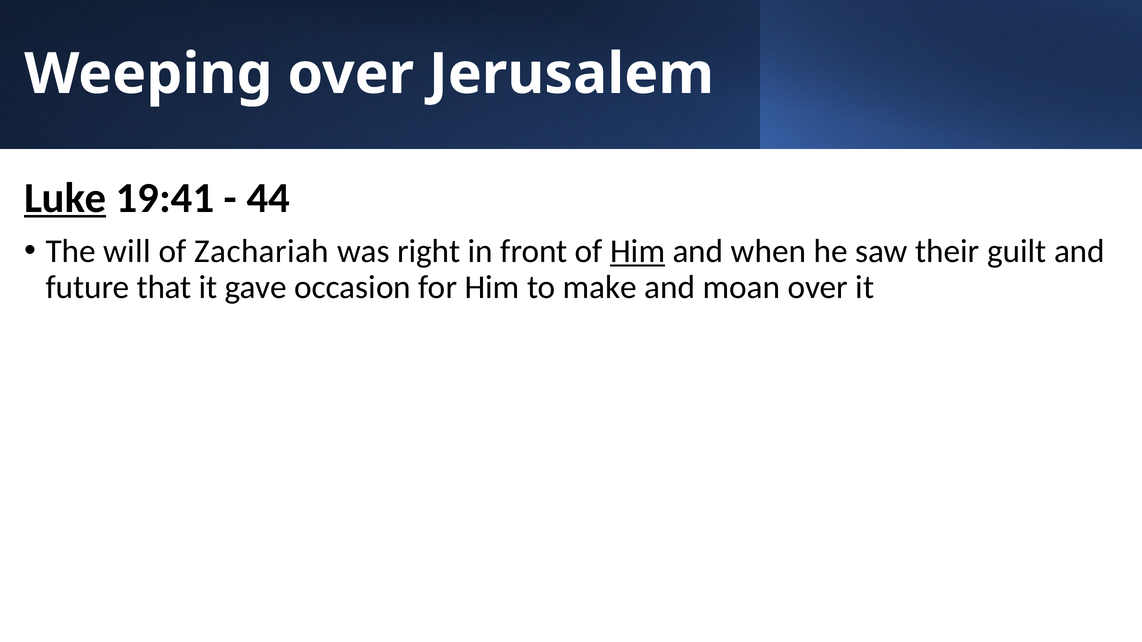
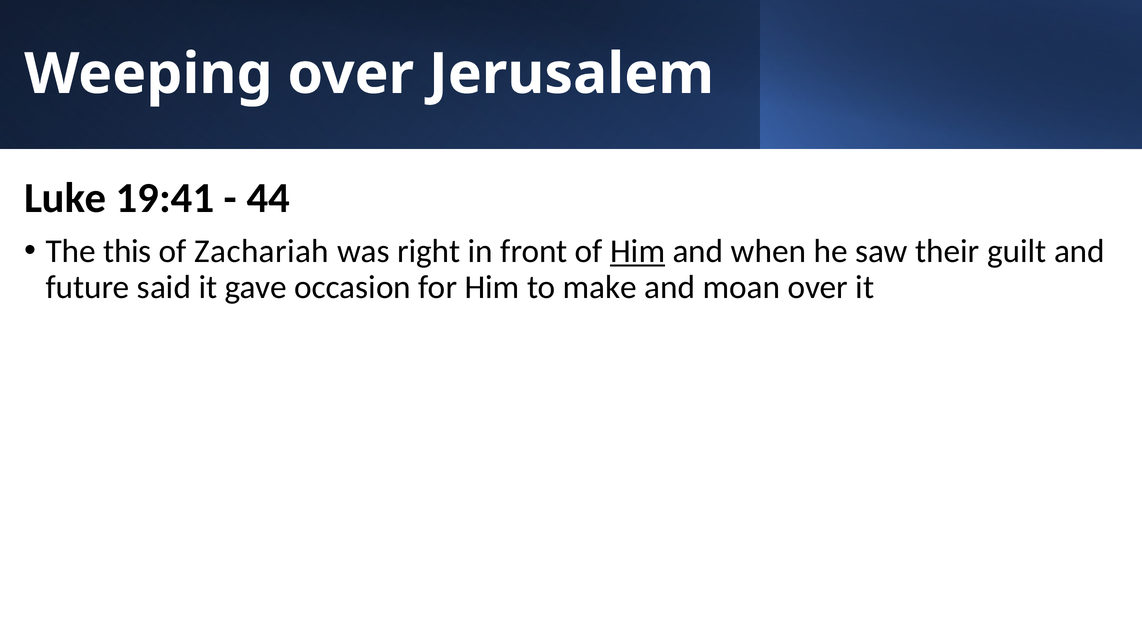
Luke underline: present -> none (65, 198)
will: will -> this (127, 251)
that: that -> said (164, 287)
